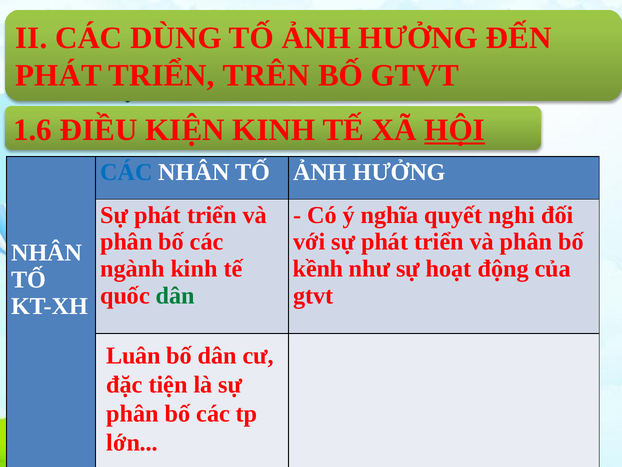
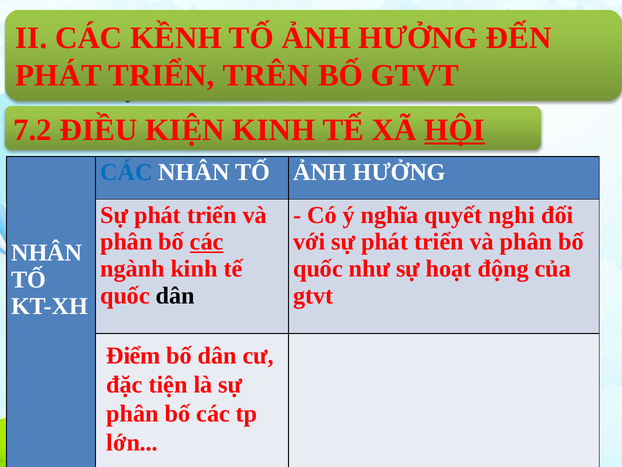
DÙNG: DÙNG -> KỀNH (176, 38)
1.6: 1.6 -> 7.2 (33, 130)
các underline: none -> present (207, 242)
kềnh: kềnh -> quốc (318, 268)
dân colour: green -> black (175, 295)
Luân: Luân -> Điểm (133, 355)
